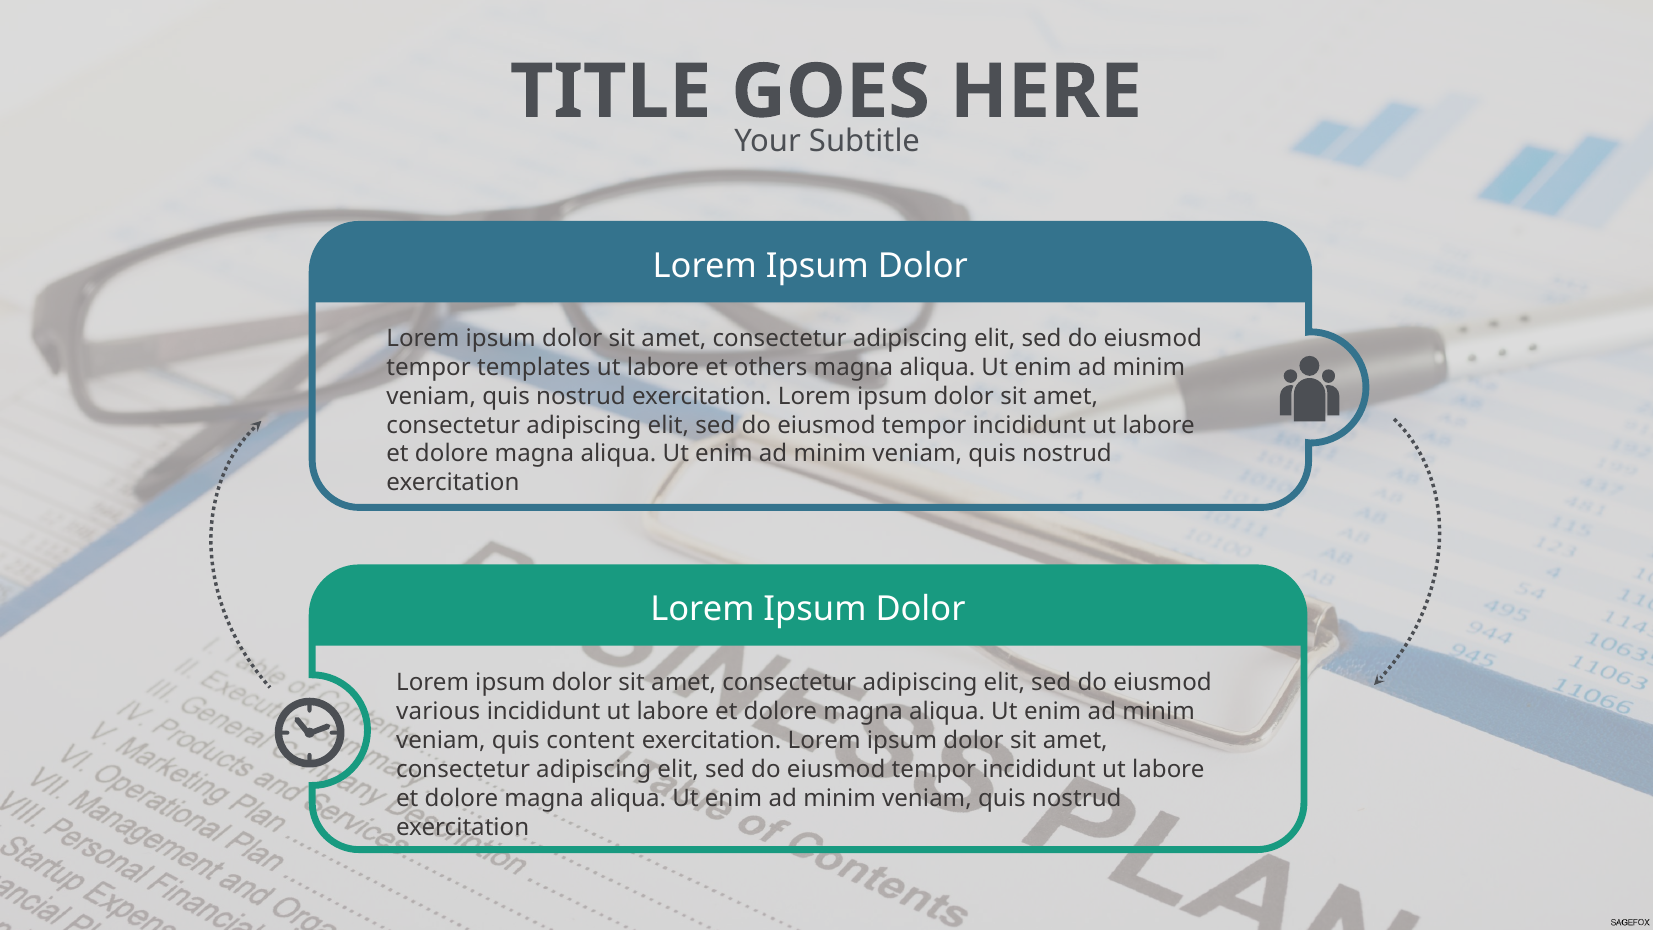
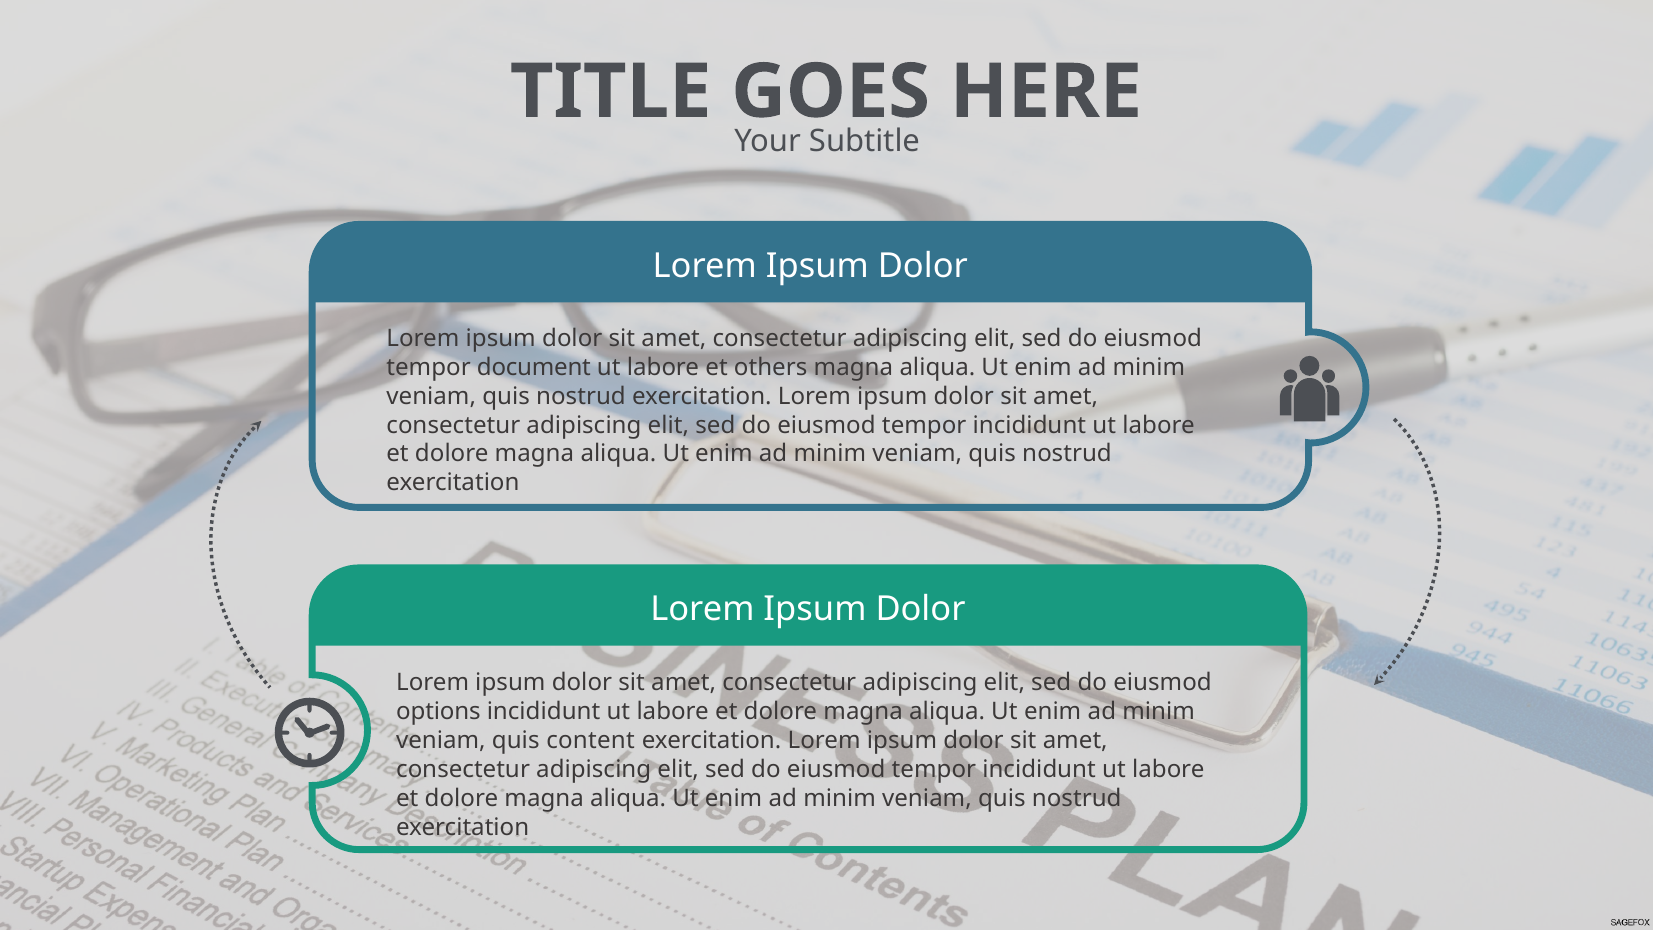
templates: templates -> document (534, 367)
various: various -> options (438, 712)
